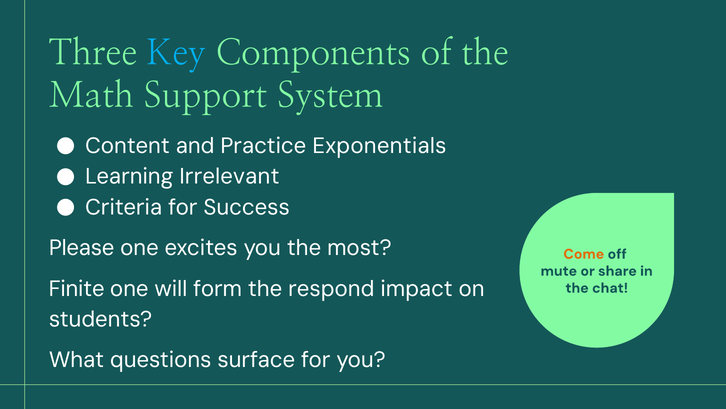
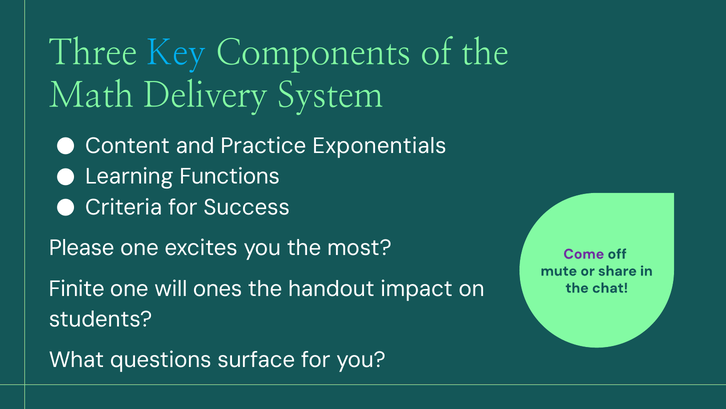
Support: Support -> Delivery (206, 95)
Irrelevant: Irrelevant -> Functions (230, 176)
Come colour: orange -> purple (584, 254)
form: form -> ones (218, 288)
respond: respond -> handout (331, 288)
